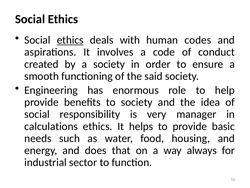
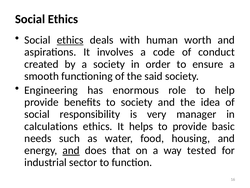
codes: codes -> worth (198, 40)
and underline: none -> present (71, 150)
always: always -> tested (202, 150)
